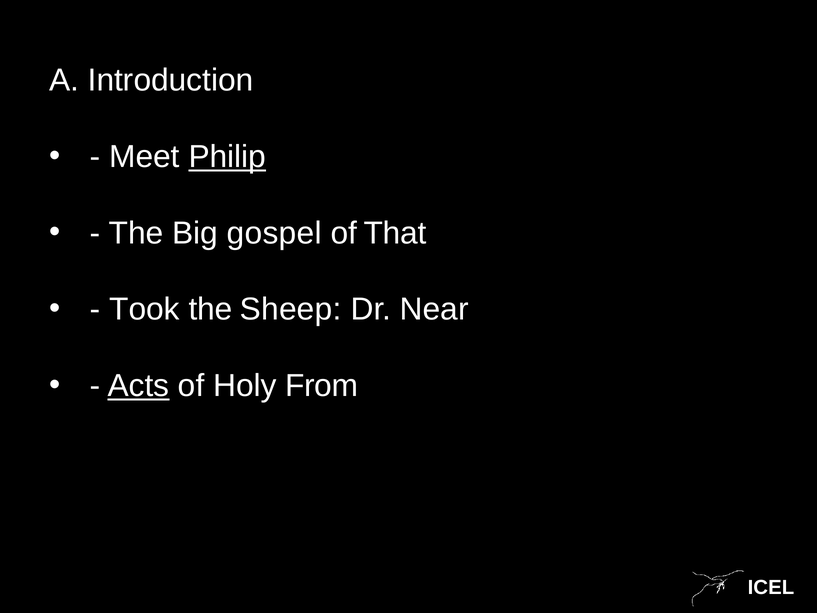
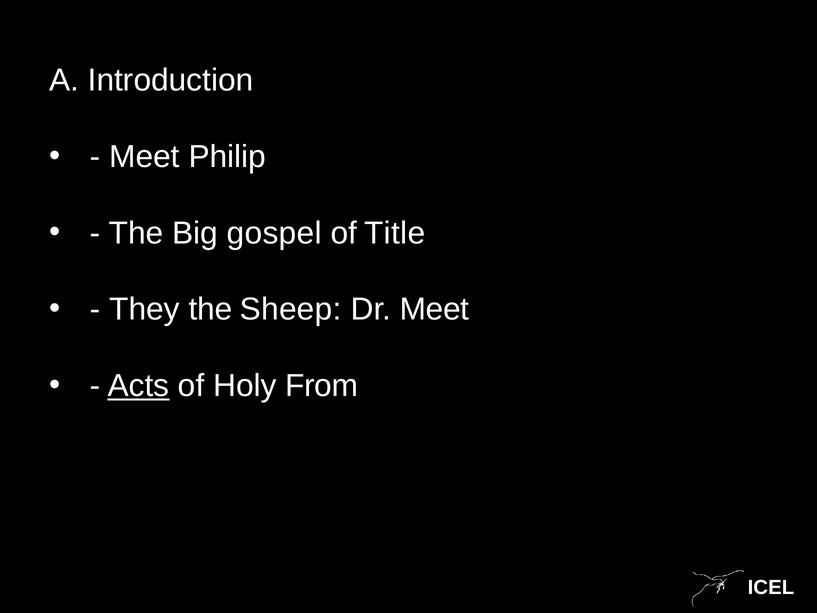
Philip underline: present -> none (227, 157)
That: That -> Title (395, 233)
Took: Took -> They (145, 309)
Dr Near: Near -> Meet (434, 309)
